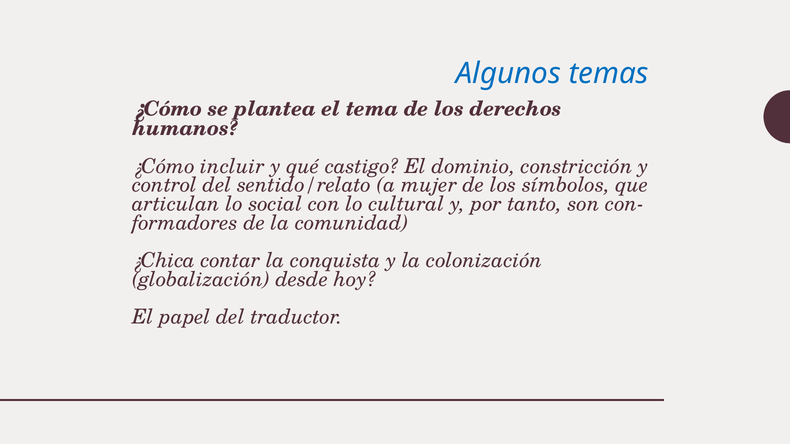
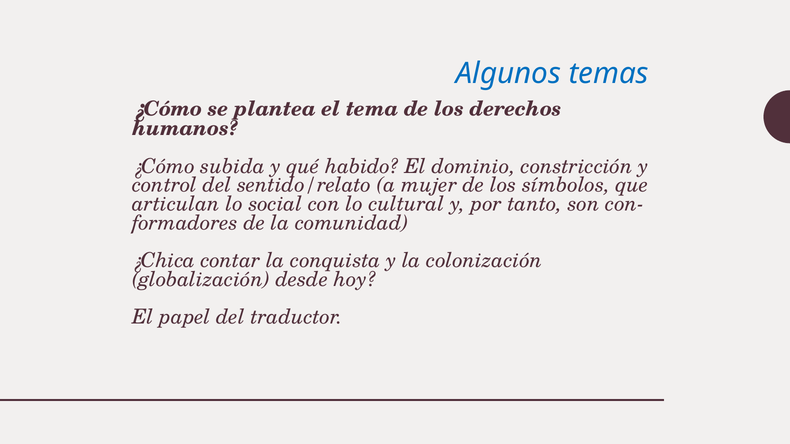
incluir: incluir -> subida (233, 166)
castigo: castigo -> habido (362, 166)
